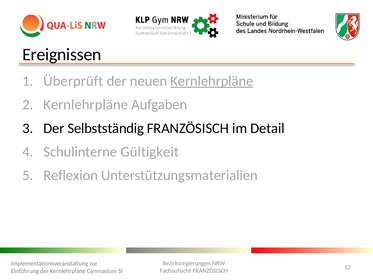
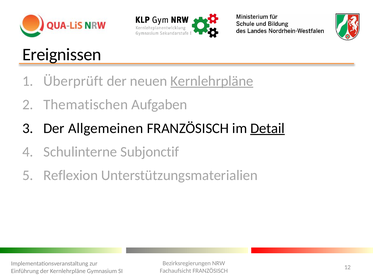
Kernlehrpläne: Kernlehrpläne -> Thematischen (86, 105)
Selbstständig: Selbstständig -> Allgemeinen (106, 128)
Detail underline: none -> present (268, 128)
Gültigkeit: Gültigkeit -> Subjonctif (150, 152)
